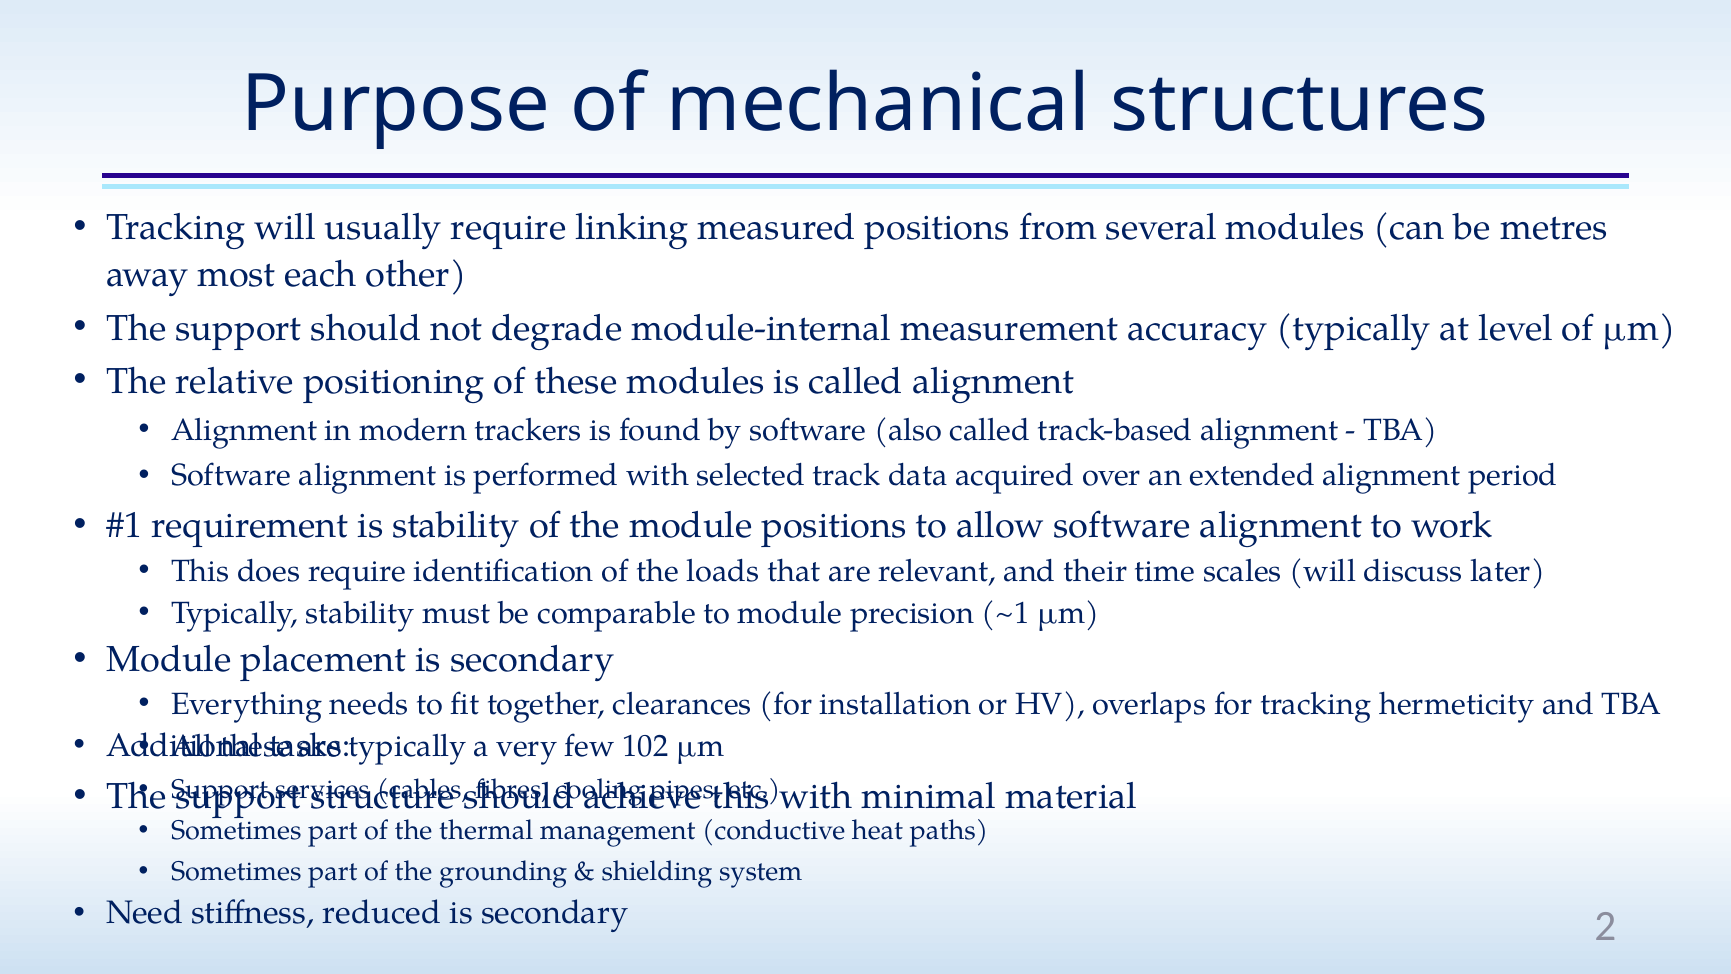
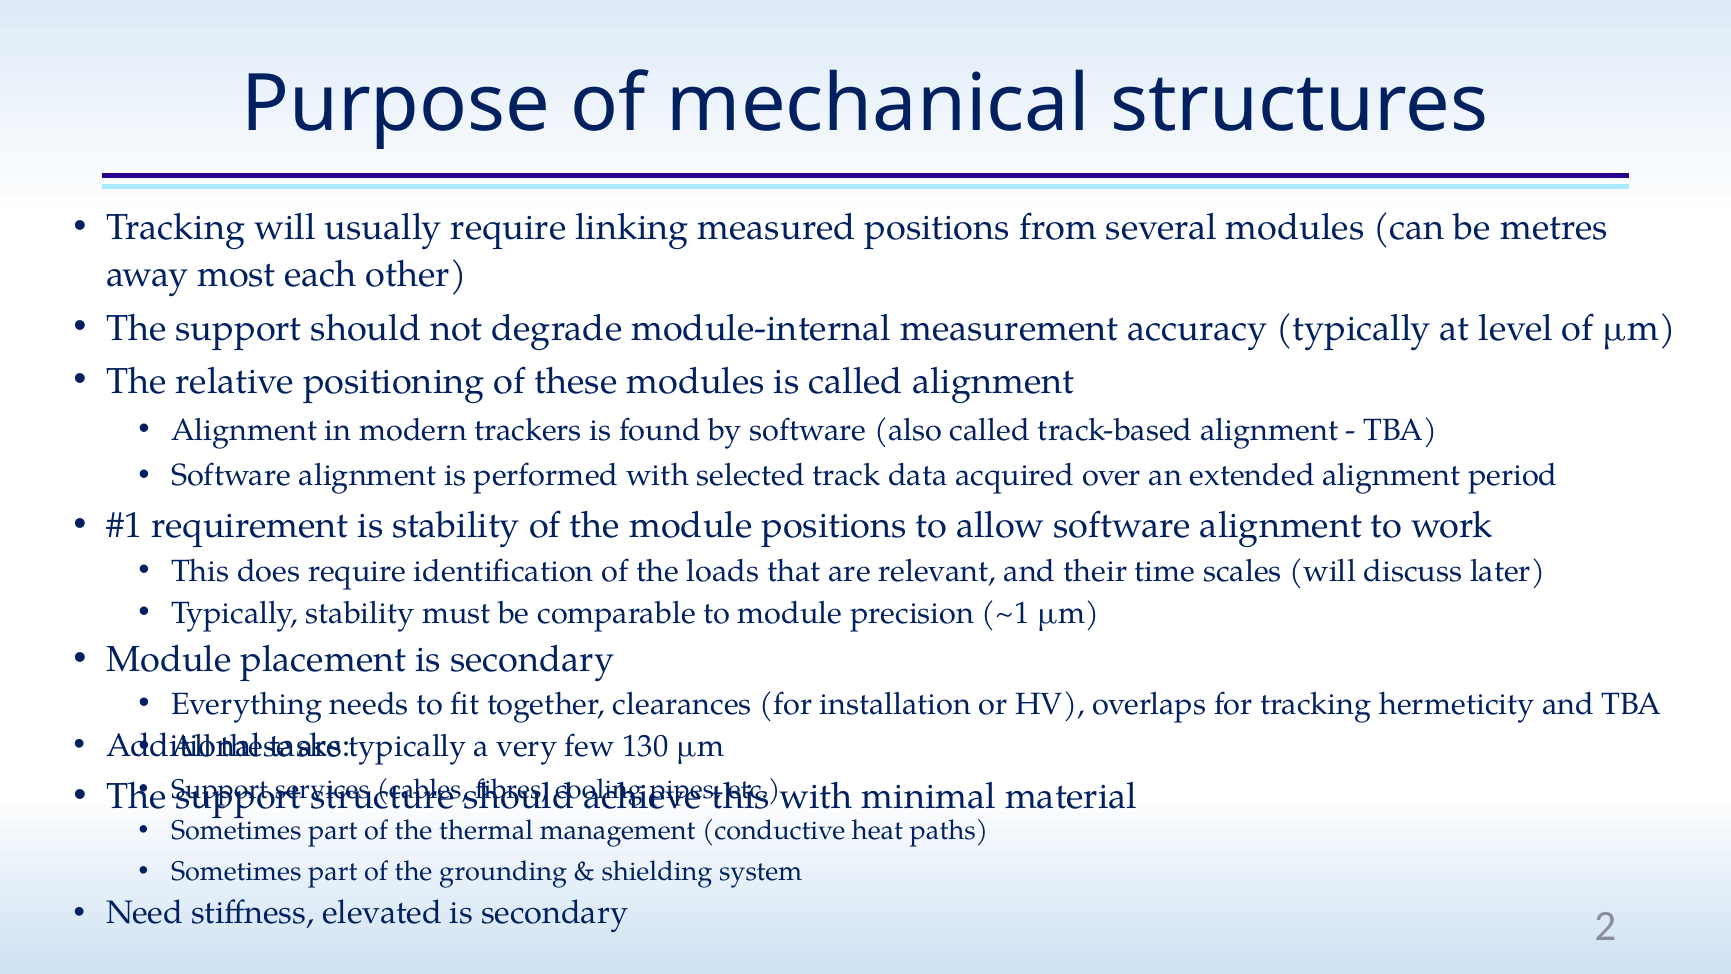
102: 102 -> 130 (646, 746)
reduced: reduced -> elevated (382, 913)
